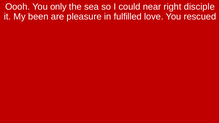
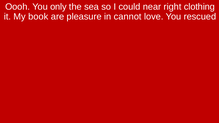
disciple: disciple -> clothing (199, 7)
been: been -> book (38, 17)
fulfilled: fulfilled -> cannot (128, 17)
